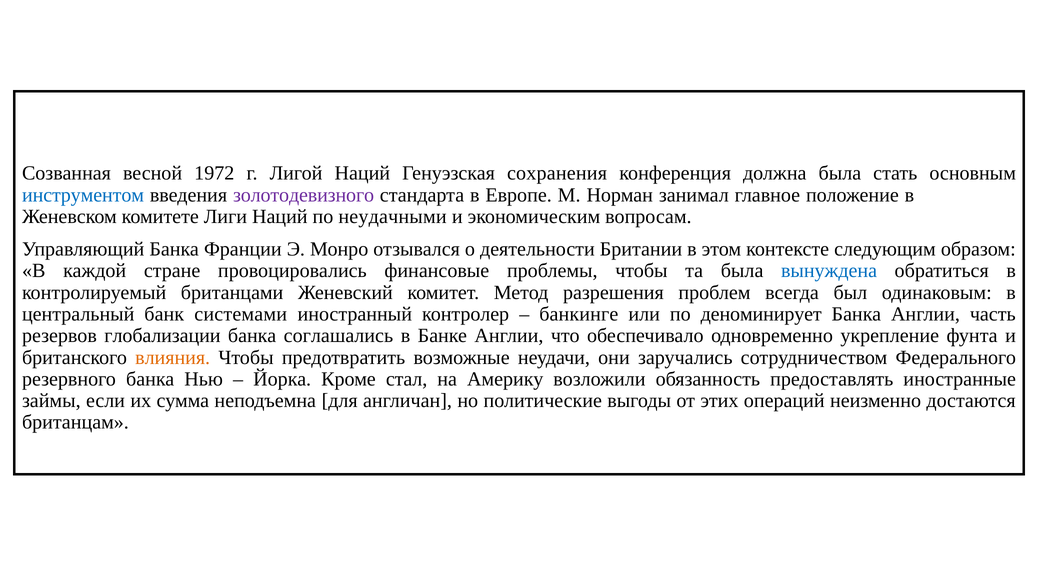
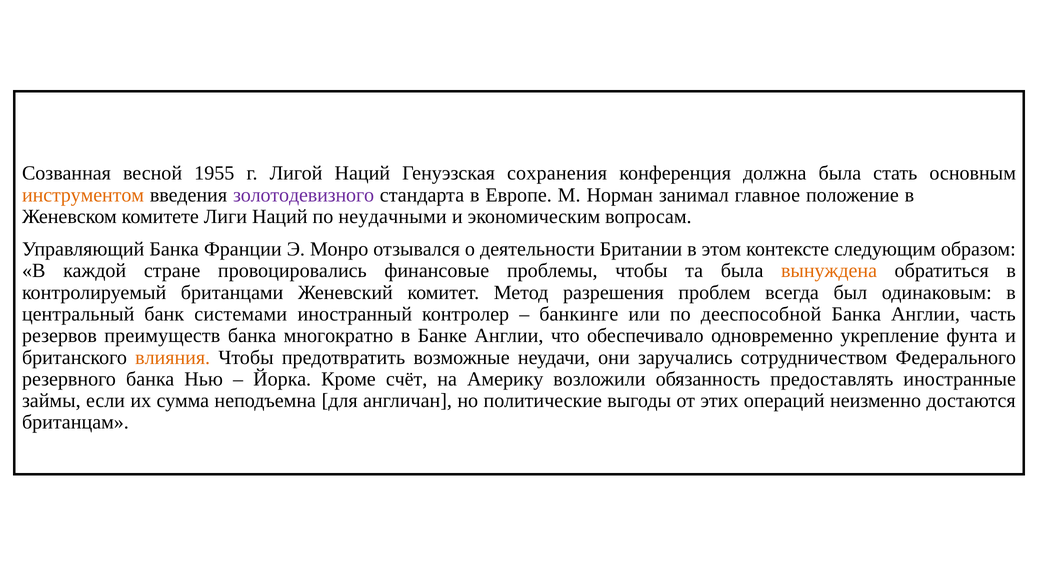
1972: 1972 -> 1955 (214, 173)
инструментом colour: blue -> orange (83, 195)
вынуждена colour: blue -> orange (829, 271)
деноминирует: деноминирует -> дееспособной (761, 314)
глобализации: глобализации -> преимуществ (162, 335)
соглашались: соглашались -> многократно (338, 335)
стал: стал -> счёт (407, 379)
